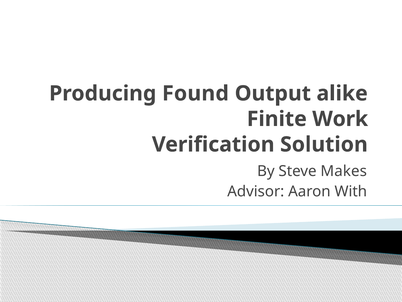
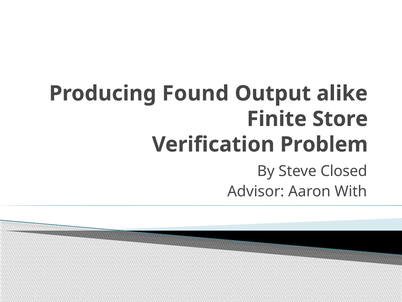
Work: Work -> Store (340, 119)
Solution: Solution -> Problem (324, 144)
Makes: Makes -> Closed (344, 171)
